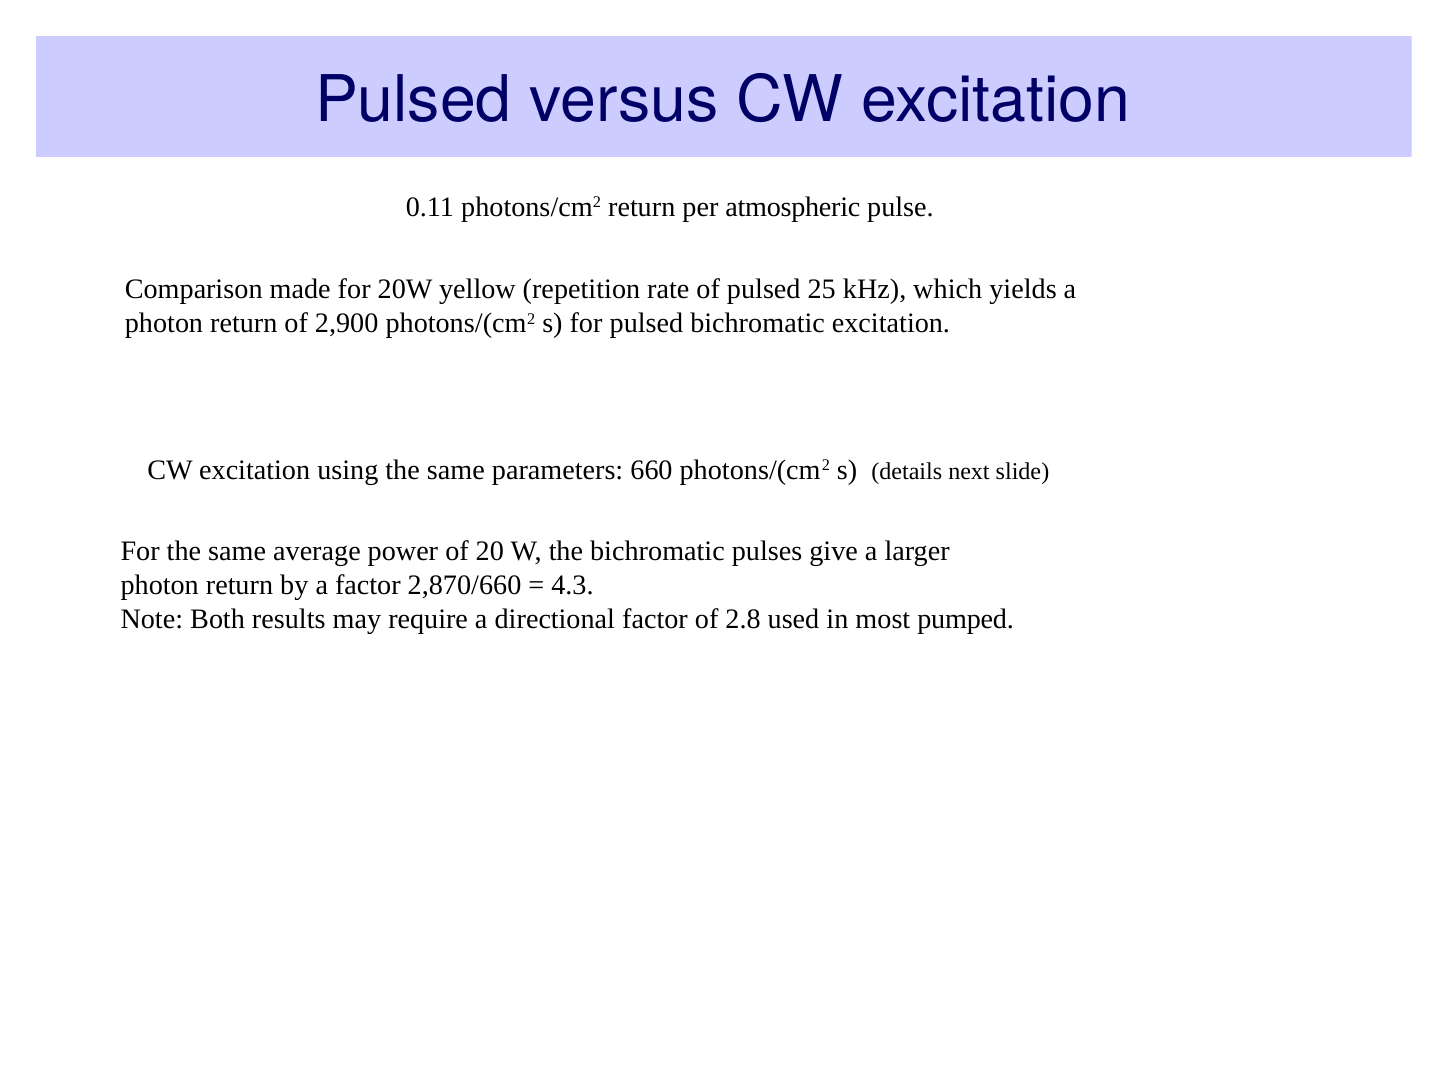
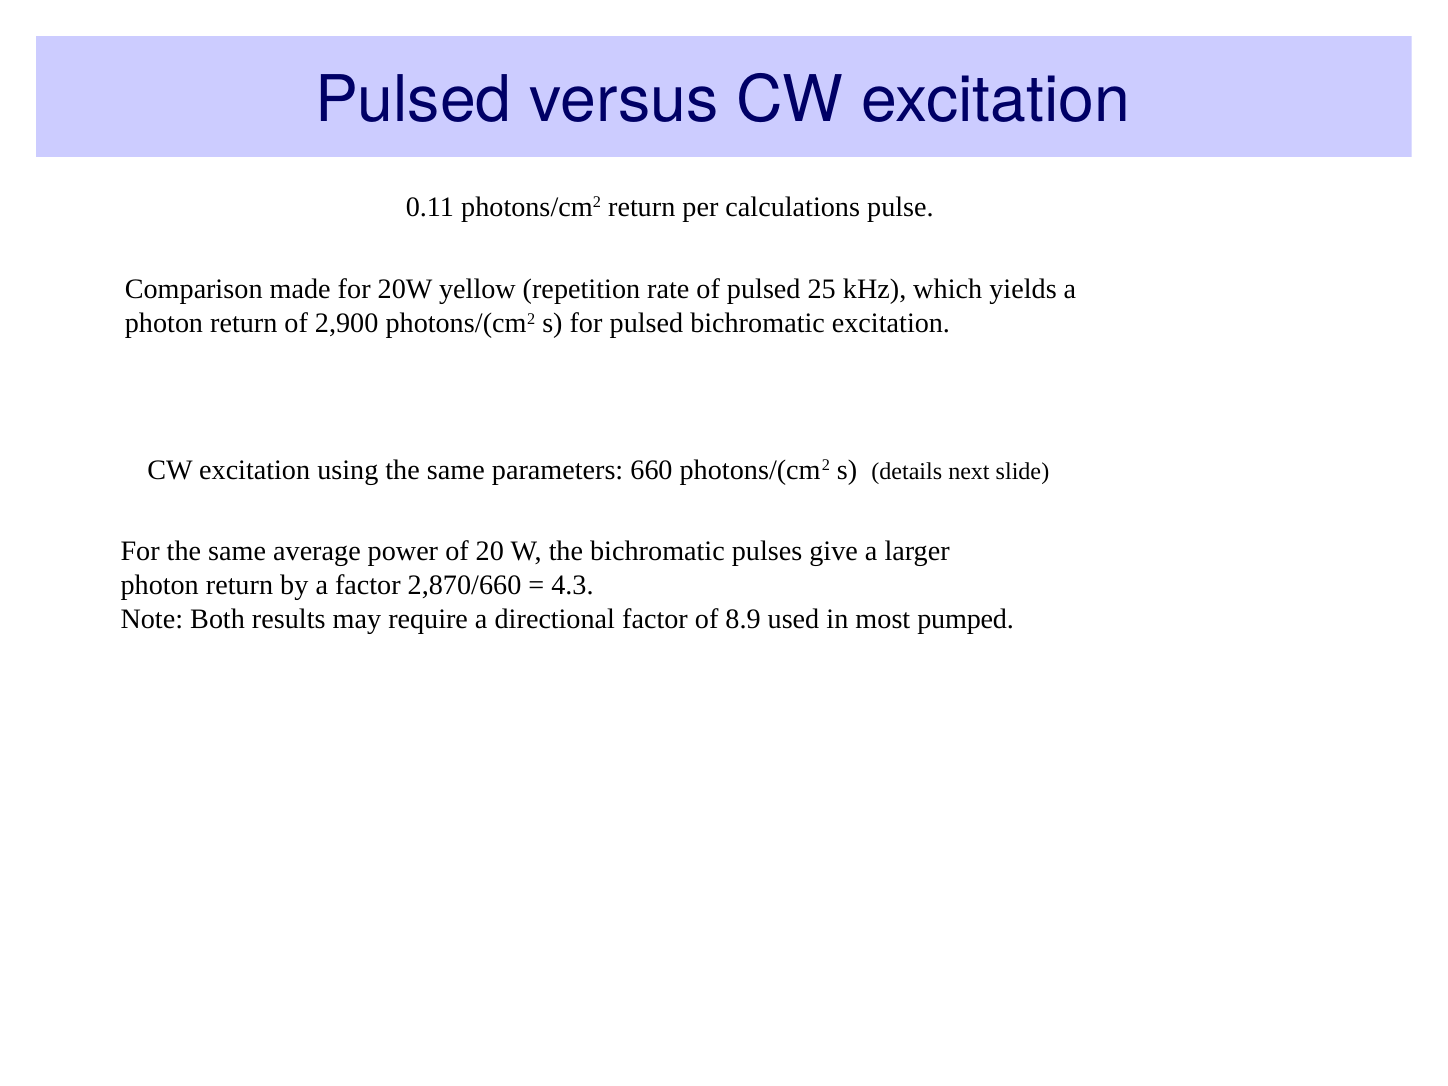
atmospheric: atmospheric -> calculations (793, 207)
2.8: 2.8 -> 8.9 (743, 619)
